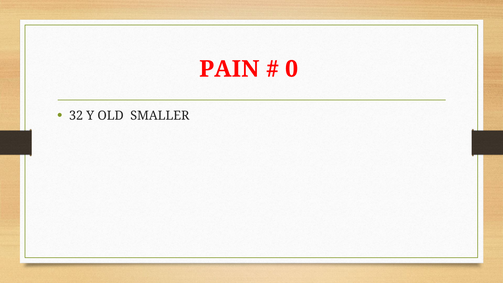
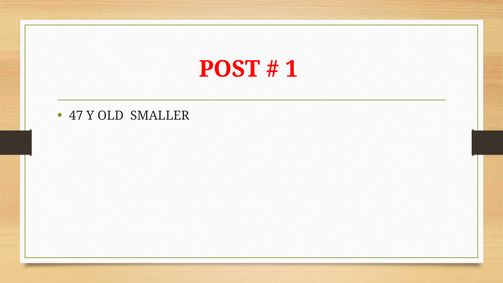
PAIN: PAIN -> POST (229, 69)
0: 0 -> 1 (292, 69)
32: 32 -> 47 (76, 116)
